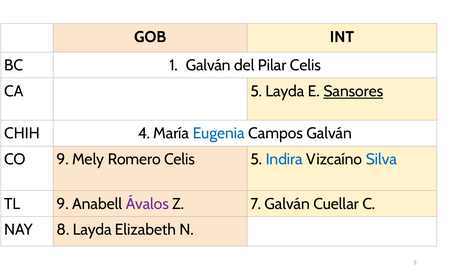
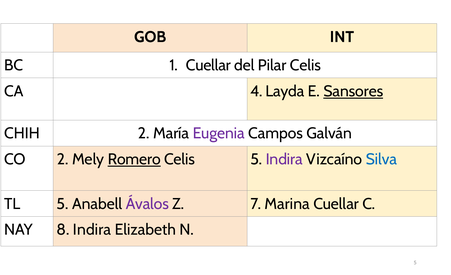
Galván: Galván -> Cuellar (208, 65)
CA 5: 5 -> 4 (256, 91)
CHIH 4: 4 -> 2 (144, 133)
Eugenia colour: blue -> purple (219, 133)
CO 9: 9 -> 2 (63, 159)
Romero underline: none -> present (134, 159)
Indira colour: blue -> purple (284, 159)
TL 9: 9 -> 5 (63, 204)
7 Galván: Galván -> Marina (287, 204)
8 Layda: Layda -> Indira (92, 230)
